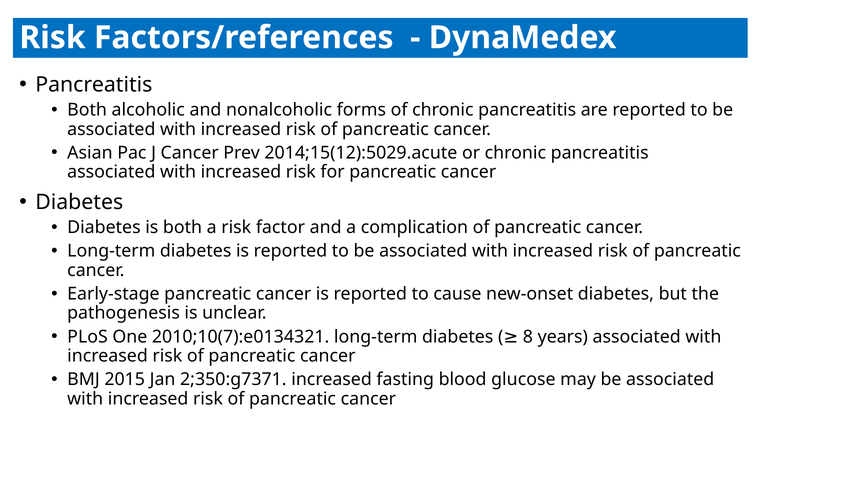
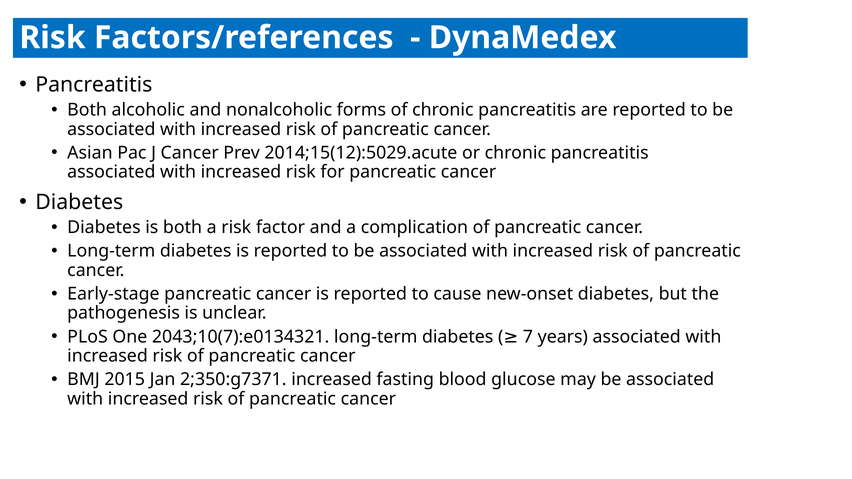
2010;10(7):e0134321: 2010;10(7):e0134321 -> 2043;10(7):e0134321 (241, 337)
8: 8 -> 7 (528, 337)
